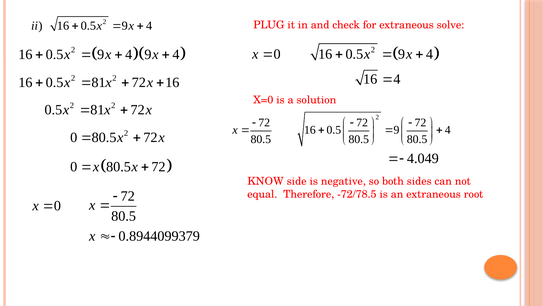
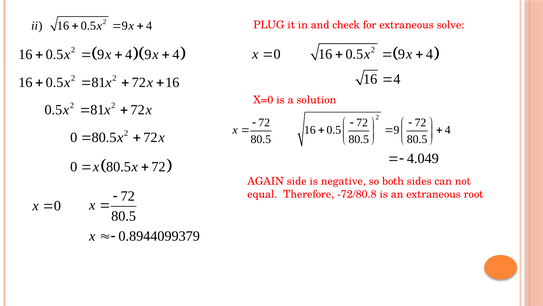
KNOW: KNOW -> AGAIN (266, 181)
-72/78.5: -72/78.5 -> -72/80.8 (357, 194)
